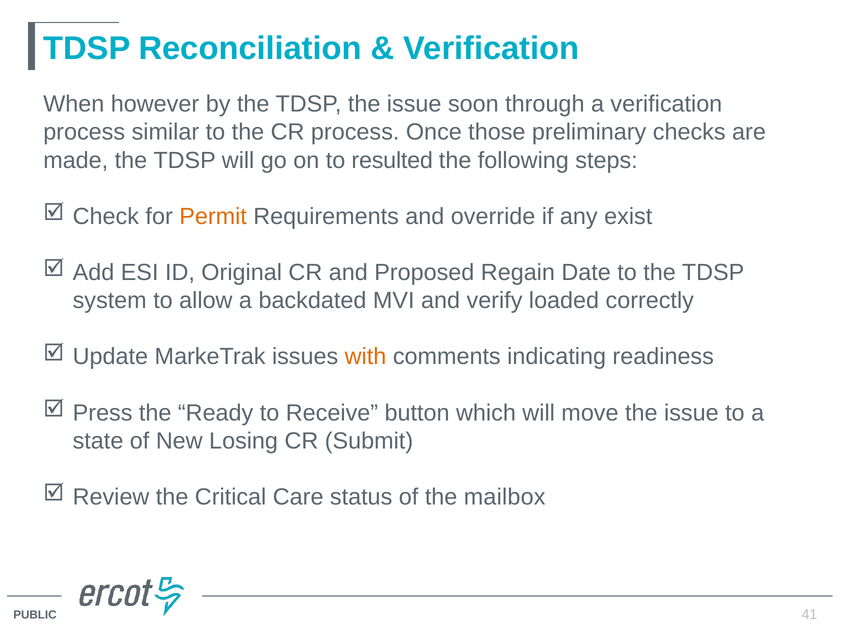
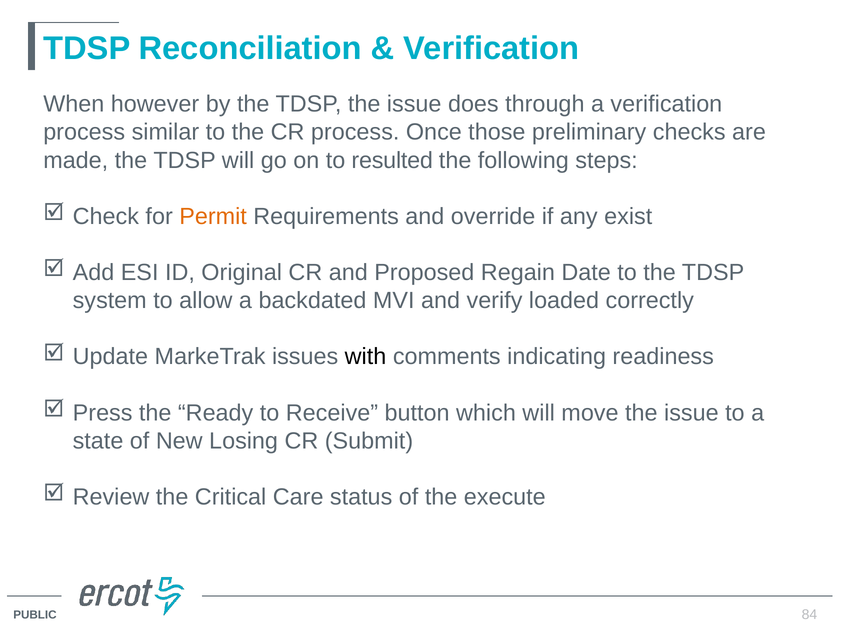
soon: soon -> does (473, 104)
with colour: orange -> black (366, 357)
mailbox: mailbox -> execute (505, 497)
41: 41 -> 84 (809, 615)
